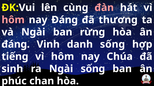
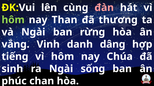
hôm colour: pink -> light green (13, 20)
nay Đáng: Đáng -> Than (65, 20)
đáng: đáng -> vắng (16, 45)
danh sống: sống -> dâng (113, 45)
